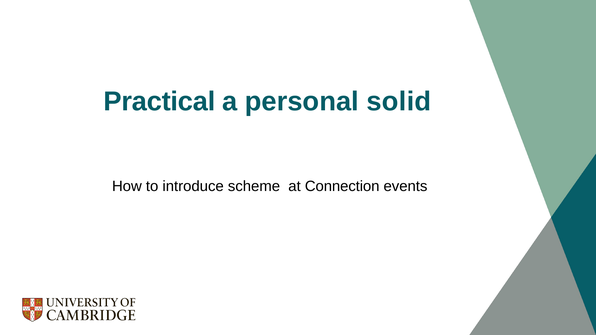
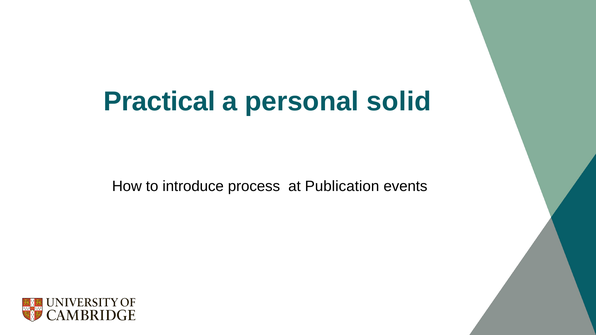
scheme: scheme -> process (254, 186)
Connection: Connection -> Publication (342, 186)
